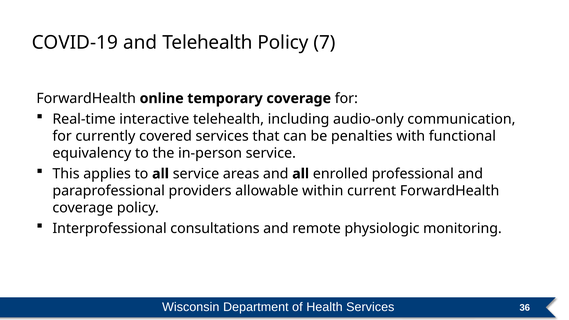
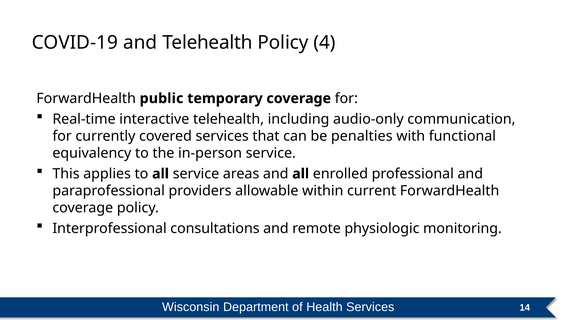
7: 7 -> 4 (324, 43)
online: online -> public (162, 98)
36: 36 -> 14 (525, 308)
